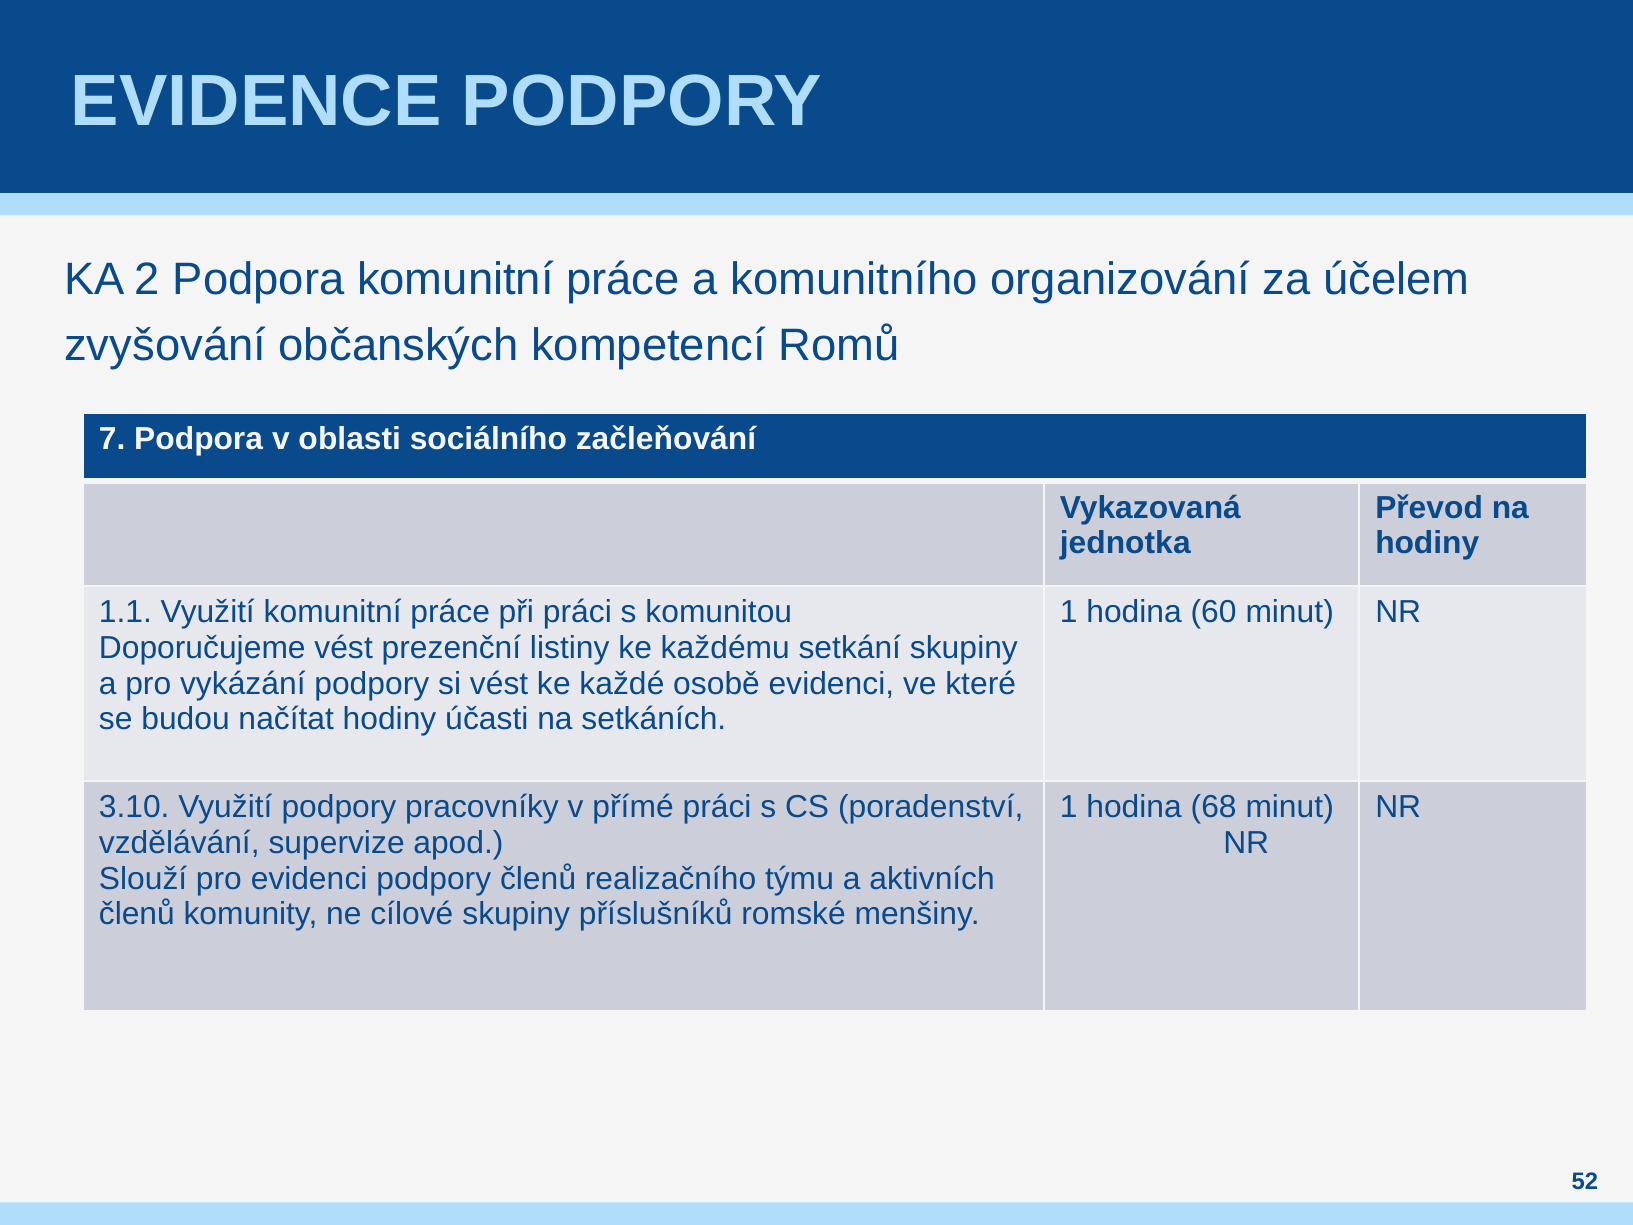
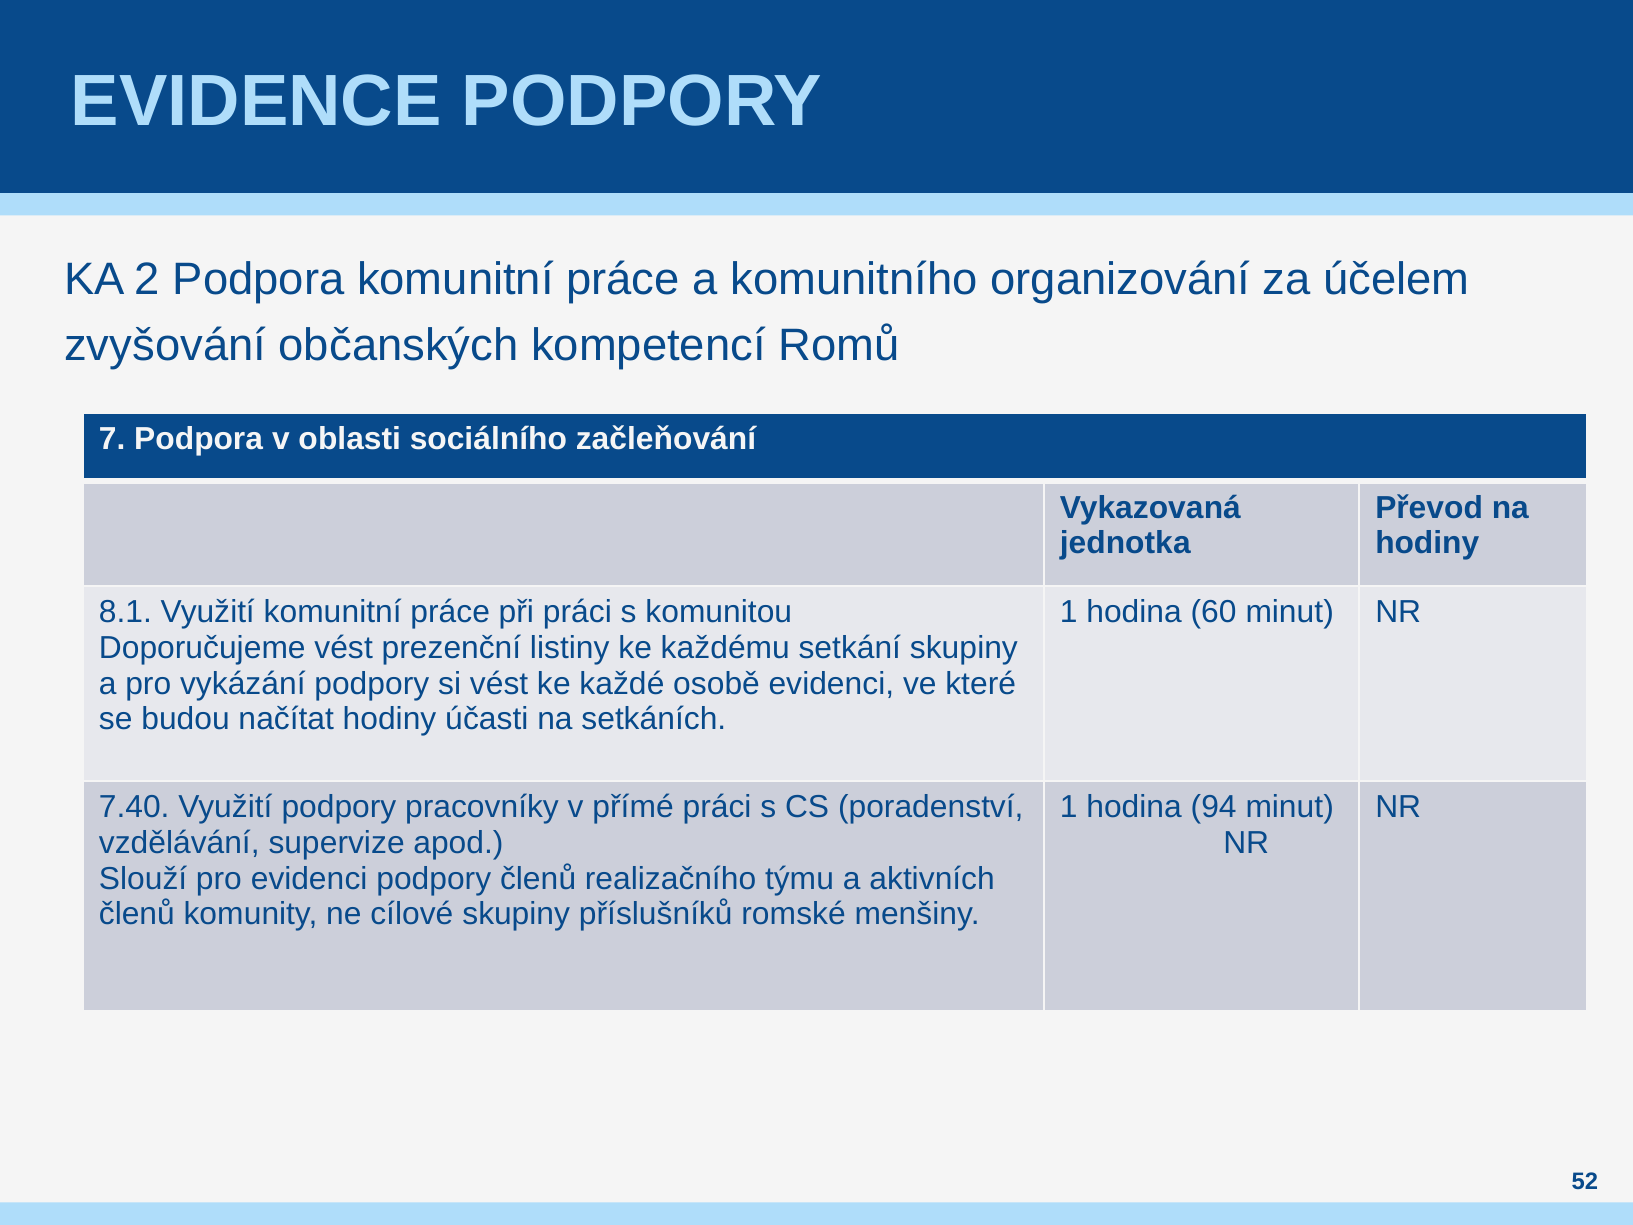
1.1: 1.1 -> 8.1 (125, 612)
3.10: 3.10 -> 7.40 (134, 807)
68: 68 -> 94 (1214, 807)
